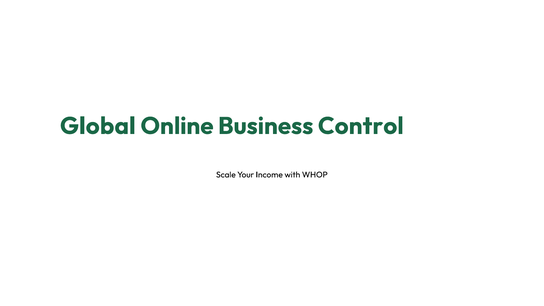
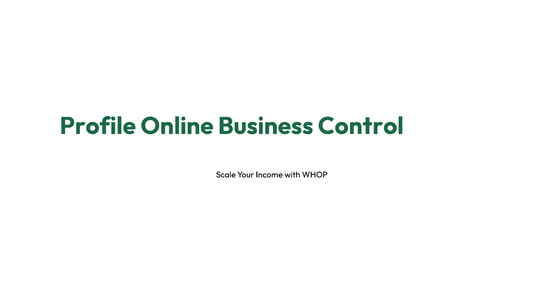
Global: Global -> Profile (98, 126)
